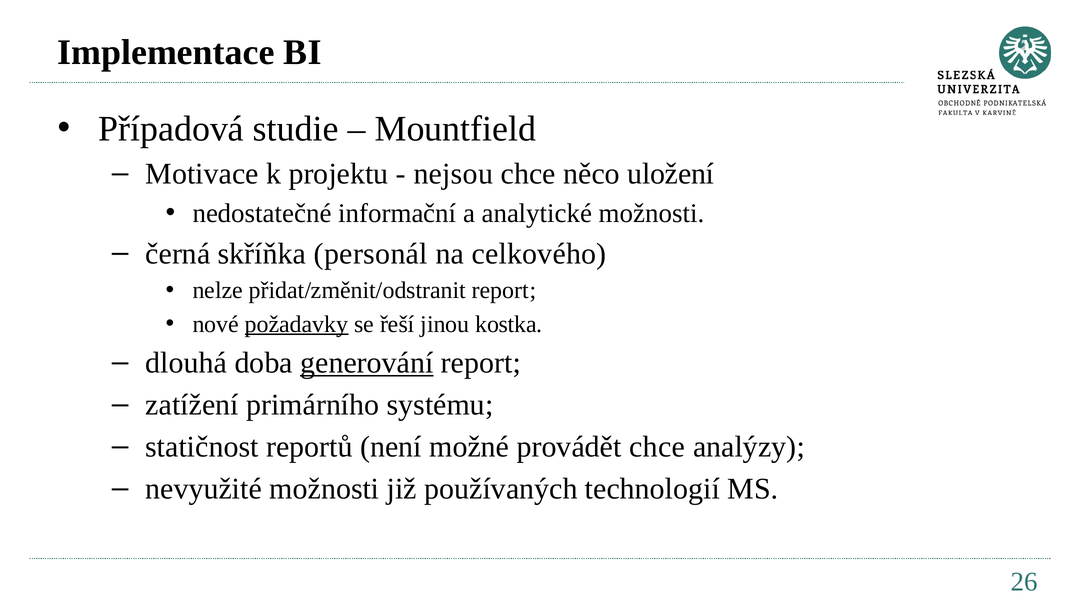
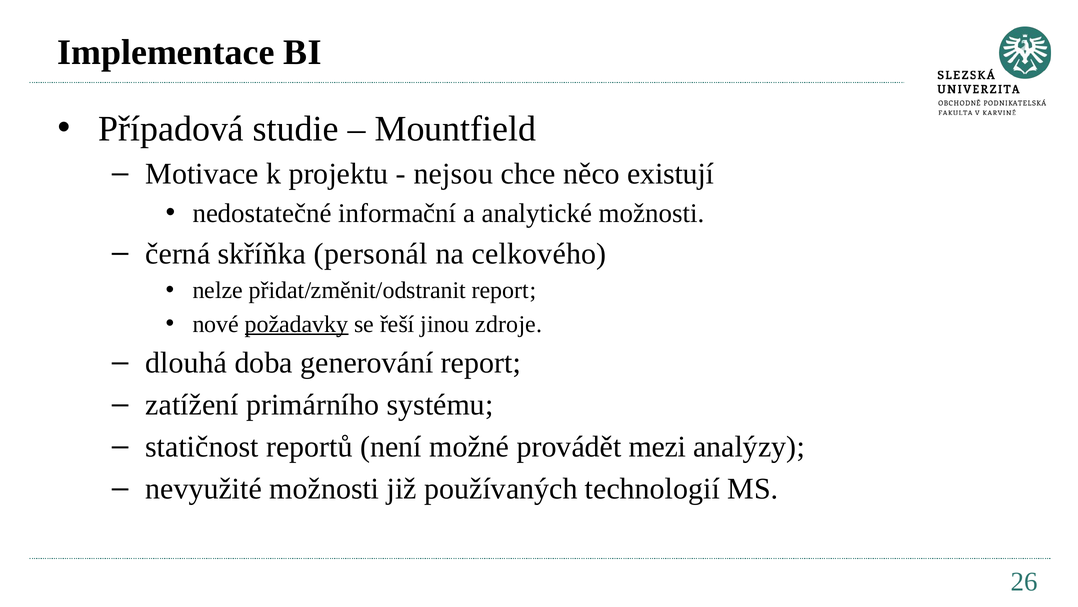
uložení: uložení -> existují (671, 174)
kostka: kostka -> zdroje (509, 324)
generování underline: present -> none (367, 363)
provádět chce: chce -> mezi (657, 446)
